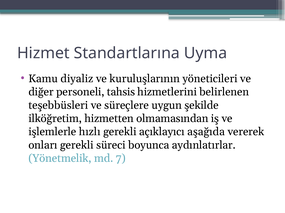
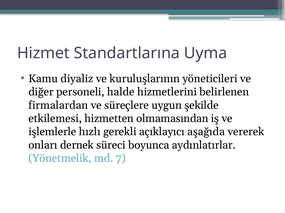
tahsis: tahsis -> halde (121, 92)
teşebbüsleri: teşebbüsleri -> firmalardan (58, 106)
ilköğretim: ilköğretim -> etkilemesi (55, 119)
onları gerekli: gerekli -> dernek (77, 145)
